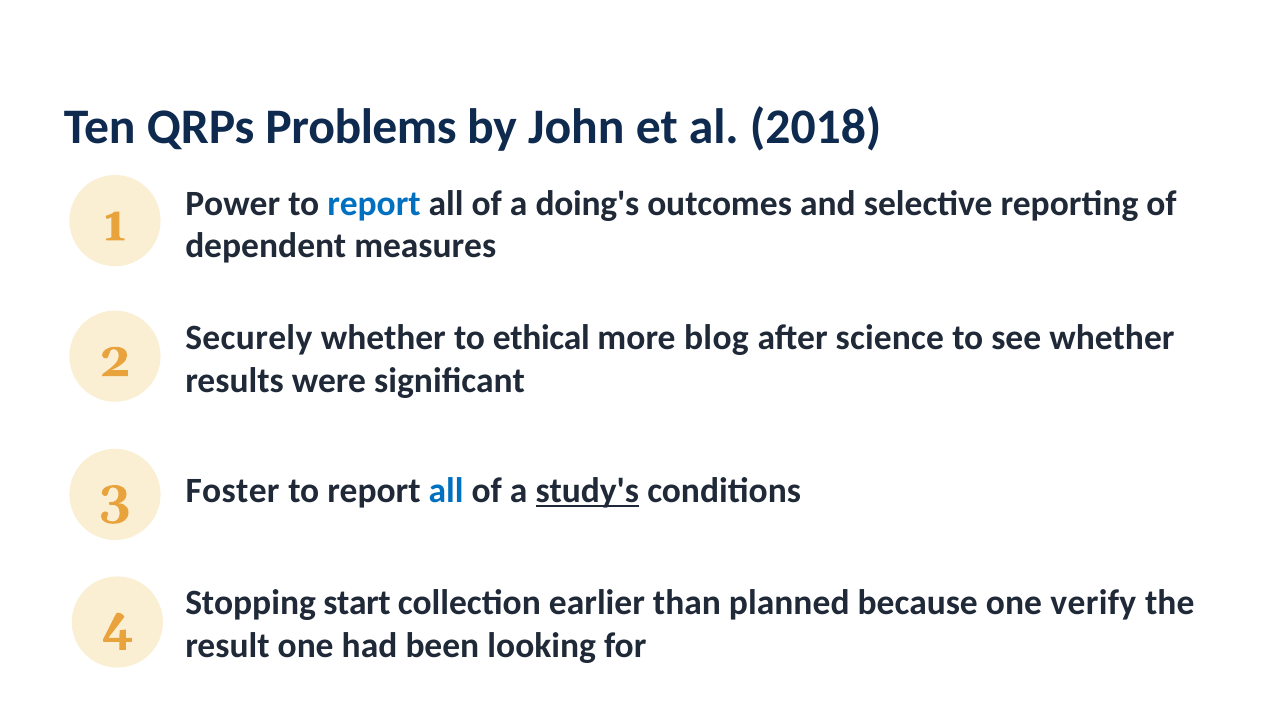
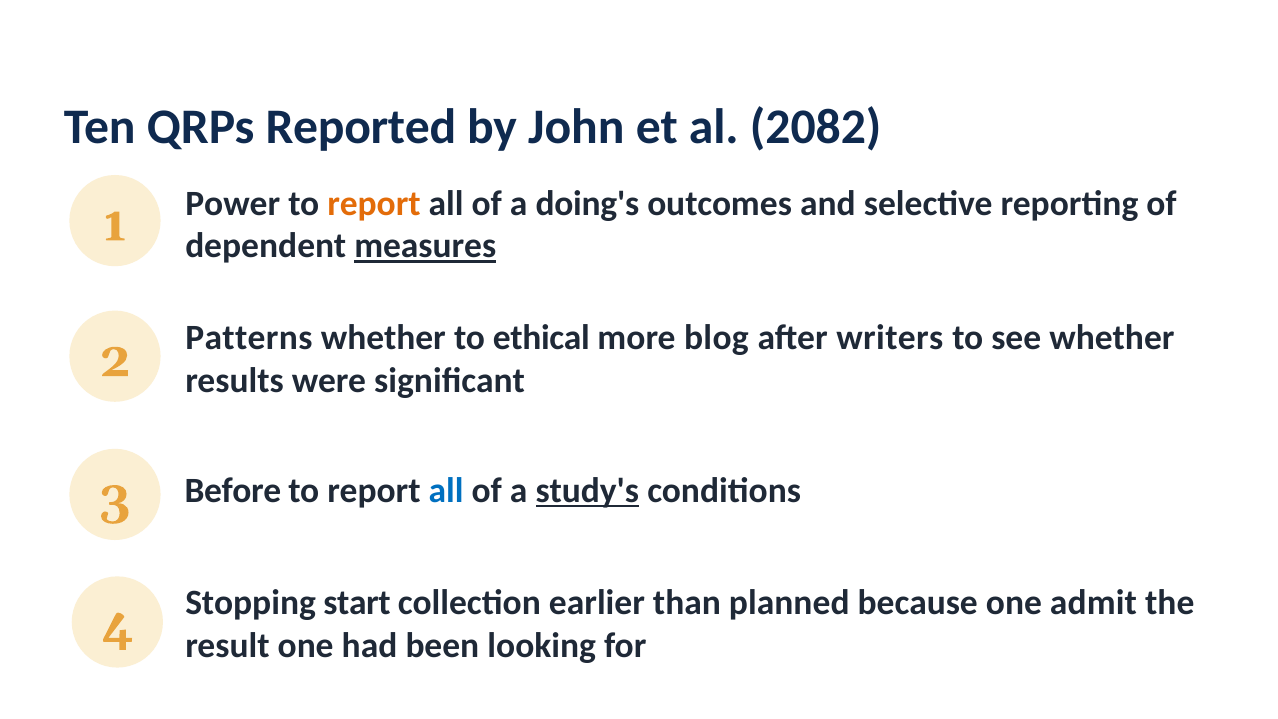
Problems: Problems -> Reported (361, 127)
2018: 2018 -> 2082 (816, 127)
report colour: blue -> orange (374, 204)
measures underline: none -> present (425, 246)
Securely: Securely -> Patterns (249, 338)
science: science -> writers (890, 338)
Foster: Foster -> Before (233, 491)
verify: verify -> admit (1093, 603)
